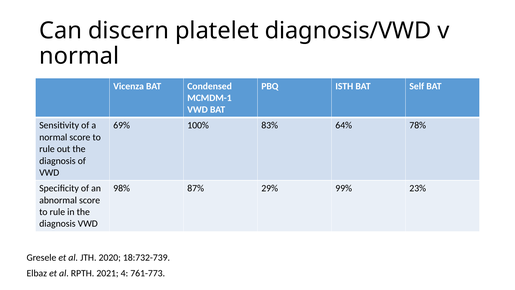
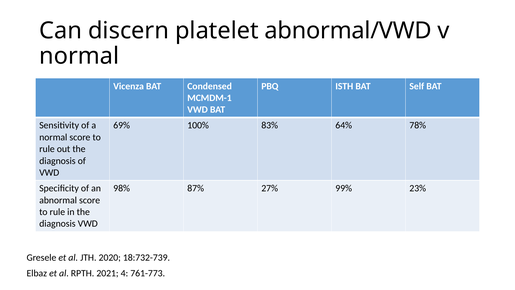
diagnosis/VWD: diagnosis/VWD -> abnormal/VWD (348, 31)
29%: 29% -> 27% (270, 188)
